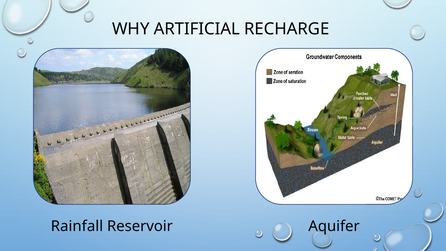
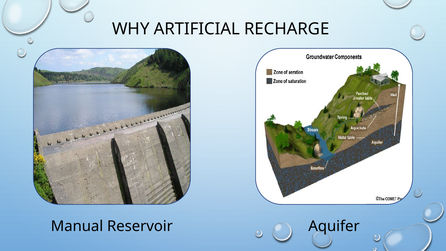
Rainfall: Rainfall -> Manual (77, 226)
